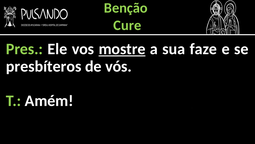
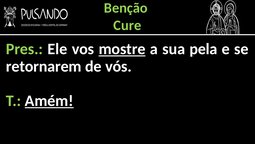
faze: faze -> pela (203, 49)
presbíteros: presbíteros -> retornarem (44, 66)
Amém underline: none -> present (49, 100)
